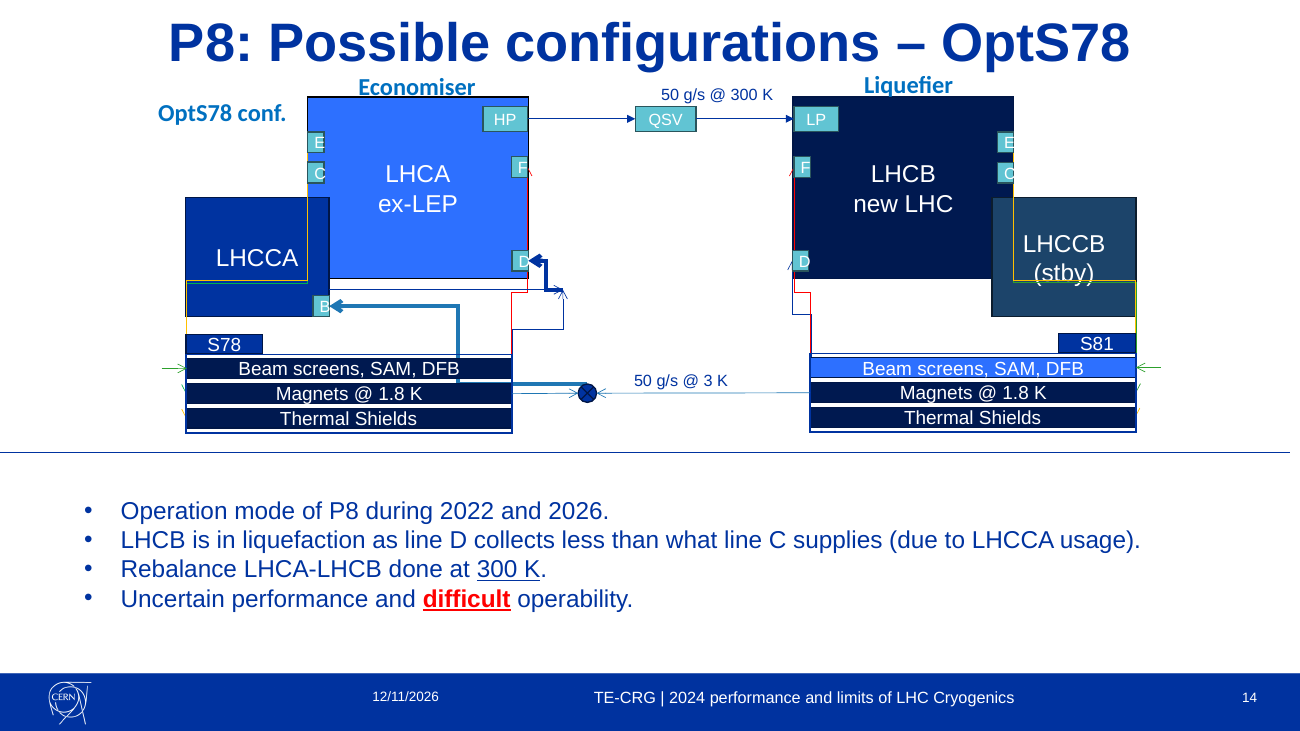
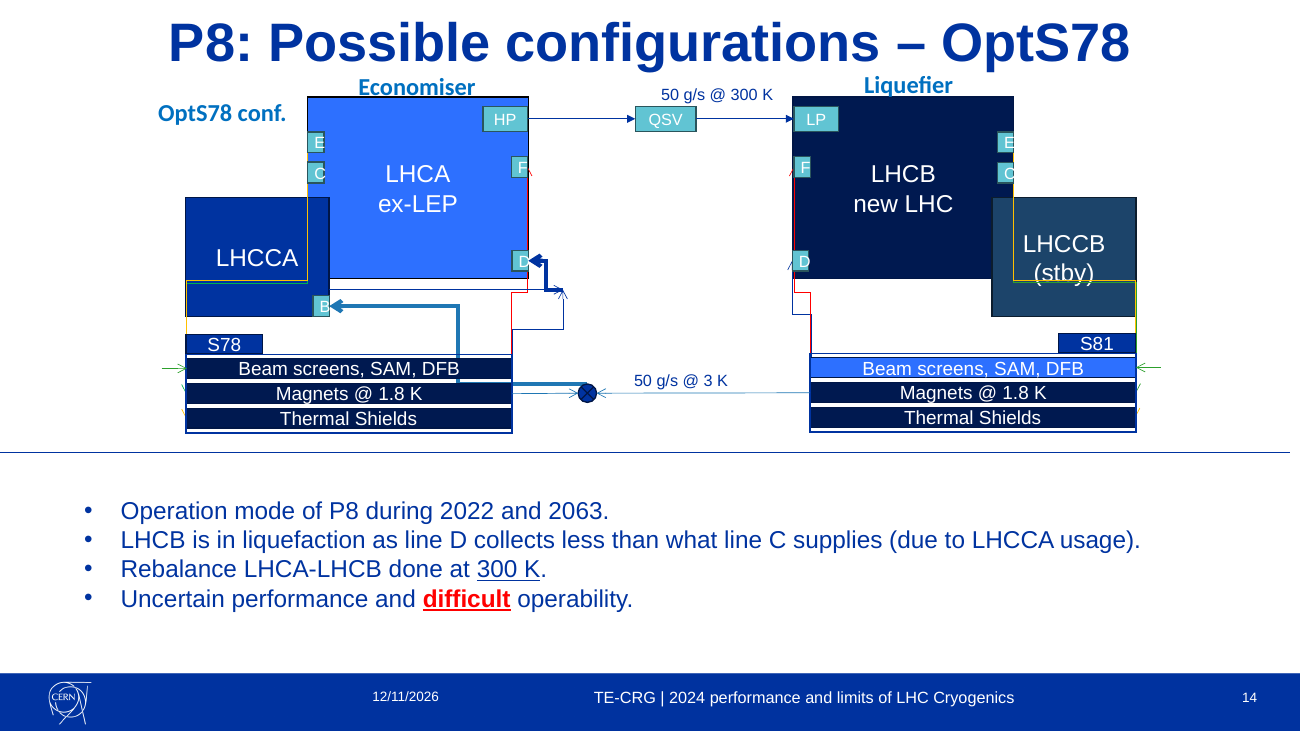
2026: 2026 -> 2063 (579, 512)
